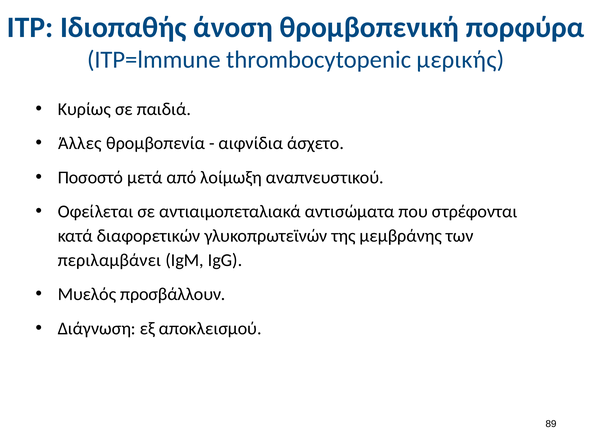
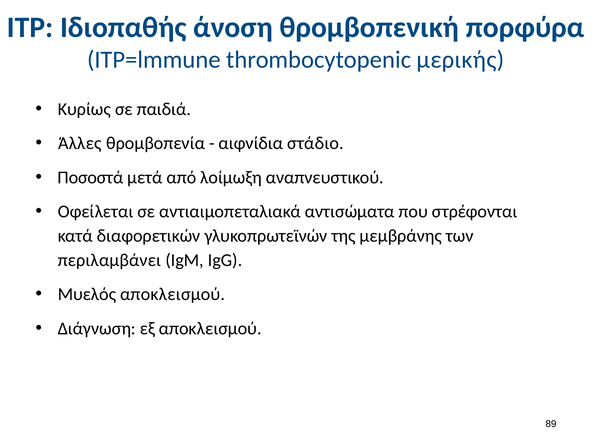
άσχετο: άσχετο -> στάδιο (316, 143)
Ποσοστό: Ποσοστό -> Ποσοστά (91, 177)
Μυελός προσβάλλουν: προσβάλλουν -> αποκλεισμού (173, 294)
